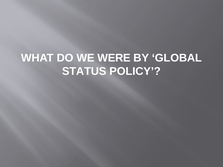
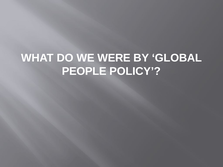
STATUS: STATUS -> PEOPLE (84, 71)
